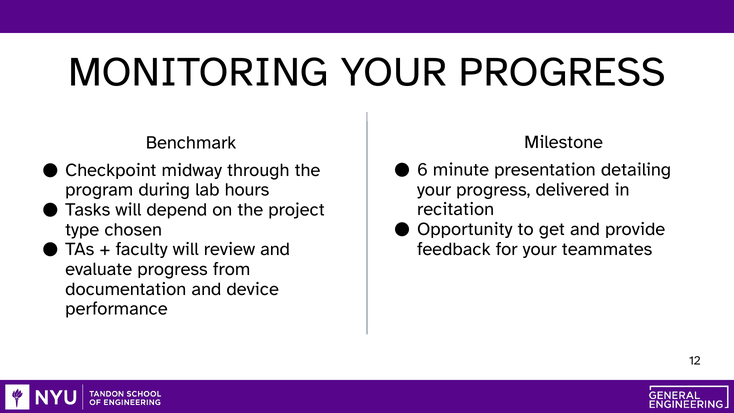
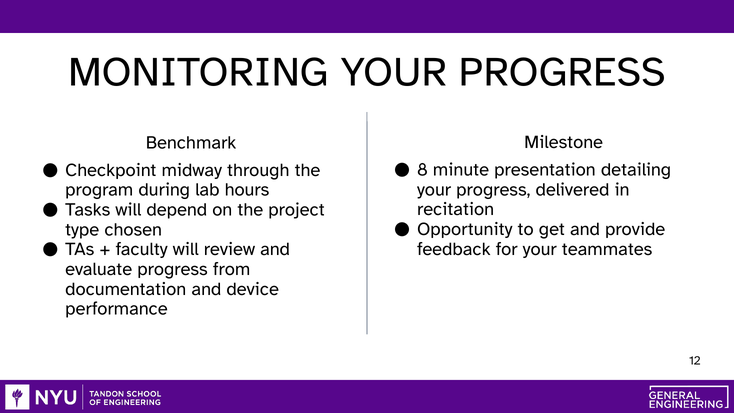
6: 6 -> 8 (422, 170)
